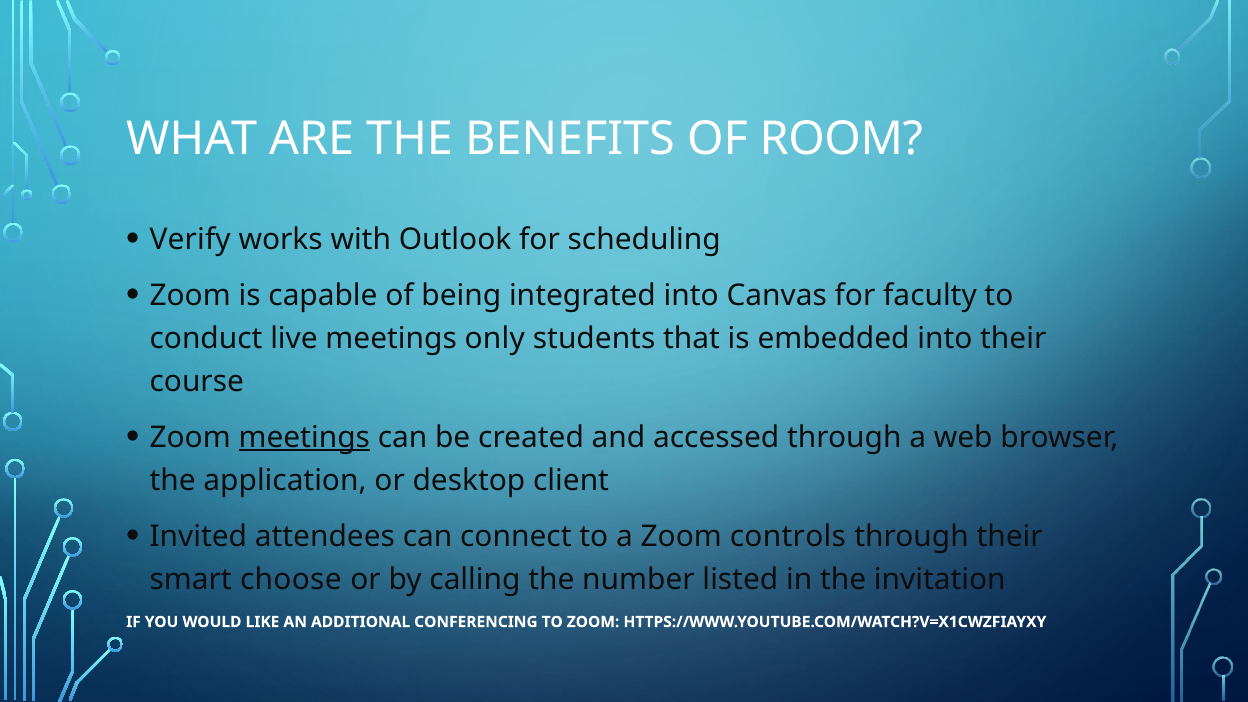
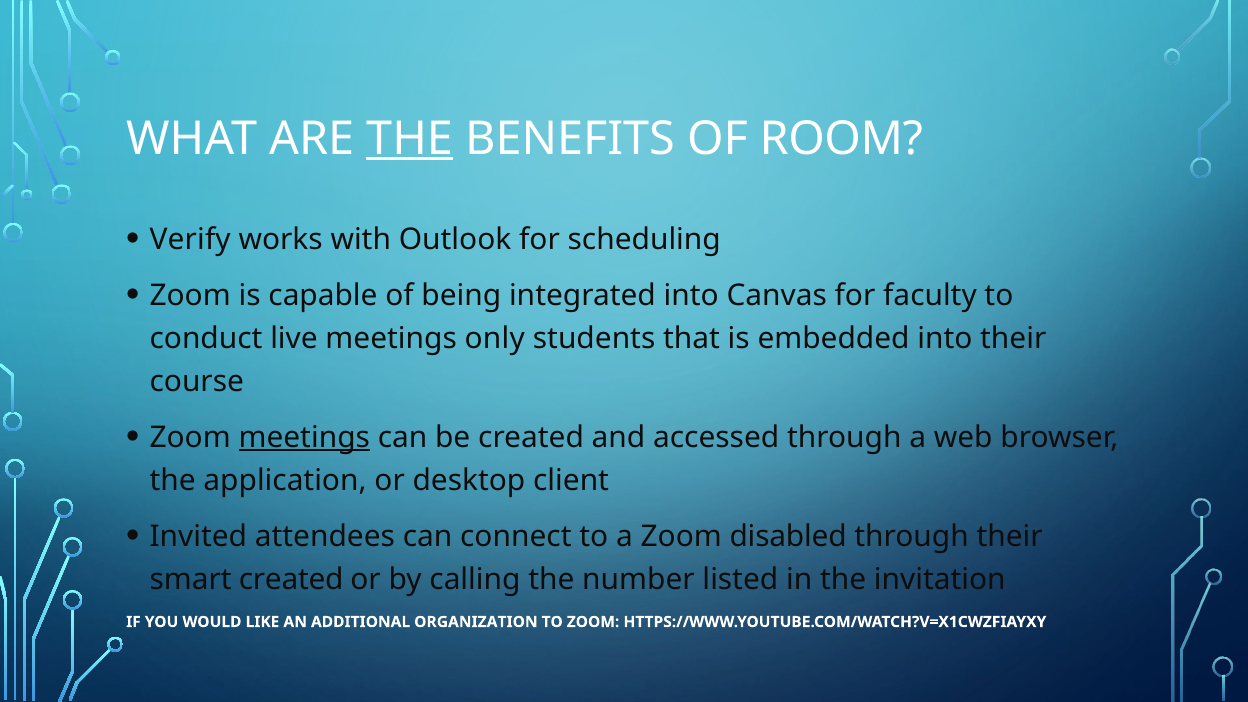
THE underline: none -> present (410, 139)
controls: controls -> disabled (788, 536)
smart choose: choose -> created (291, 579)
CONFERENCING: CONFERENCING -> ORGANIZATION (476, 622)
